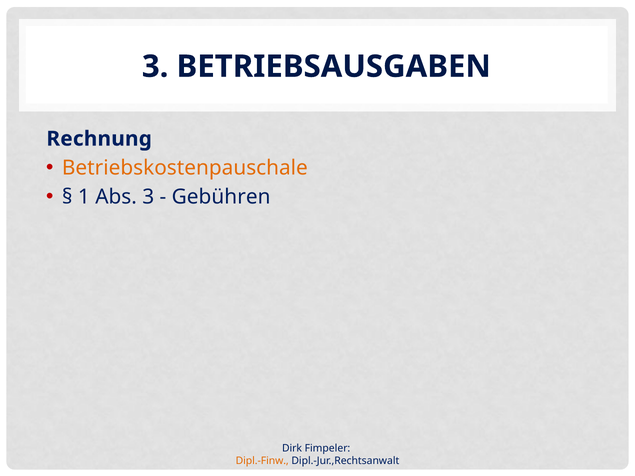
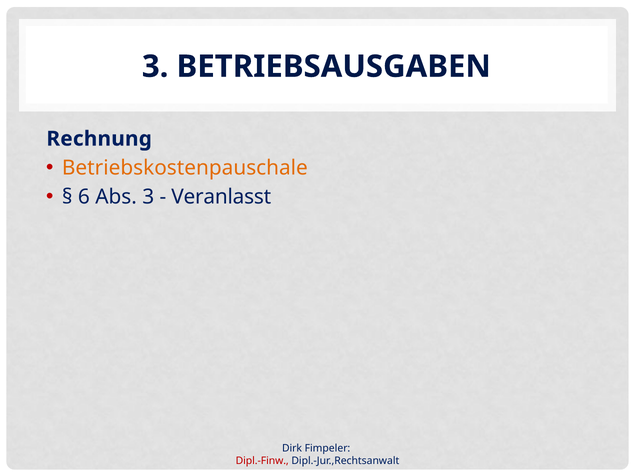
1: 1 -> 6 (84, 197)
Gebühren: Gebühren -> Veranlasst (221, 197)
Dipl.-Finw colour: orange -> red (262, 461)
